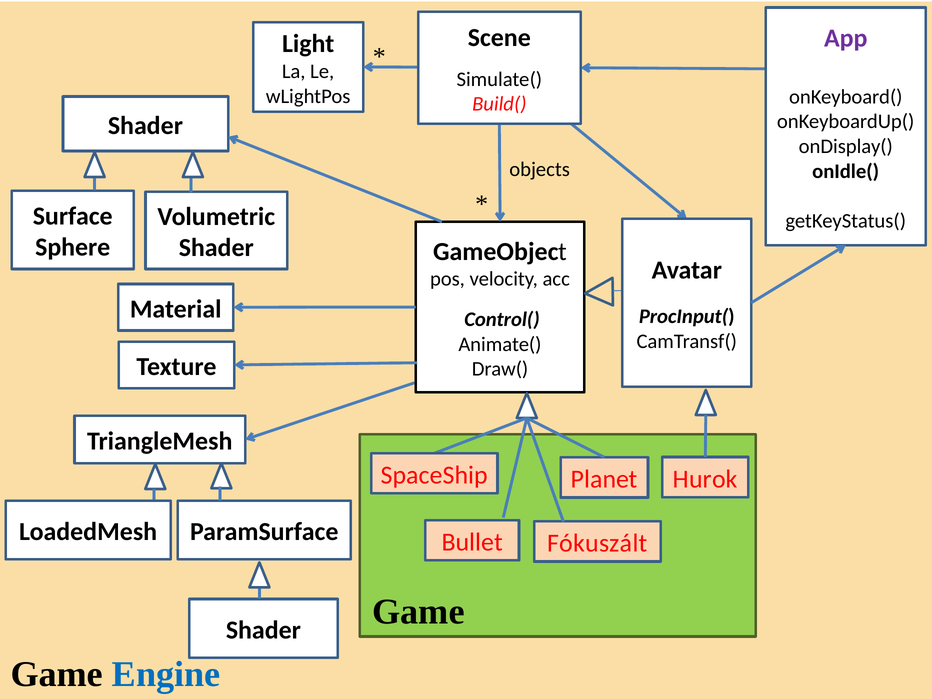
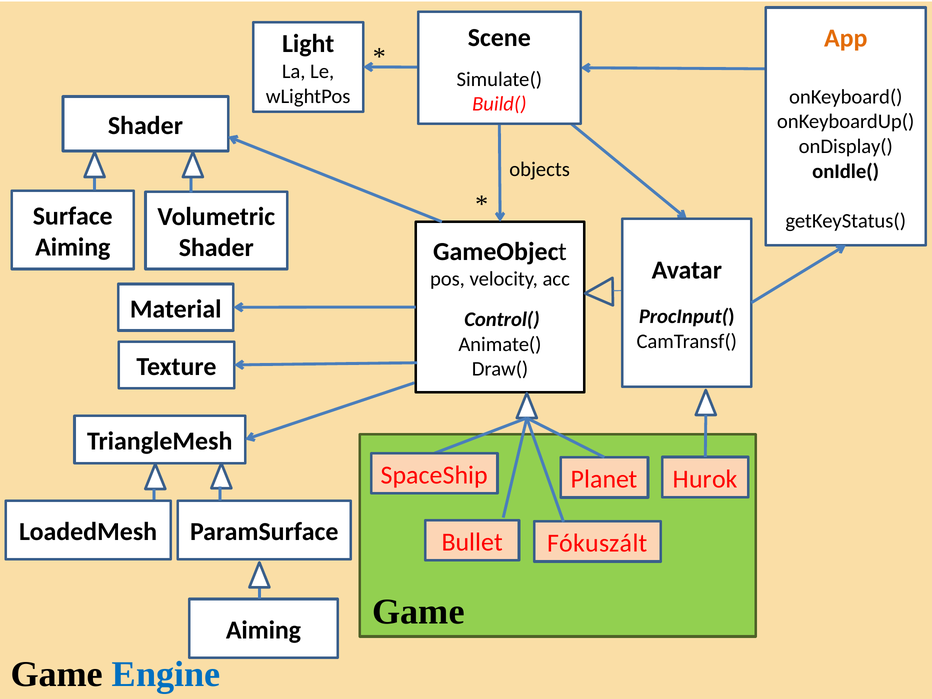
App colour: purple -> orange (846, 38)
Sphere: Sphere -> Aiming (73, 247)
Shader: Shader -> Aiming (263, 630)
